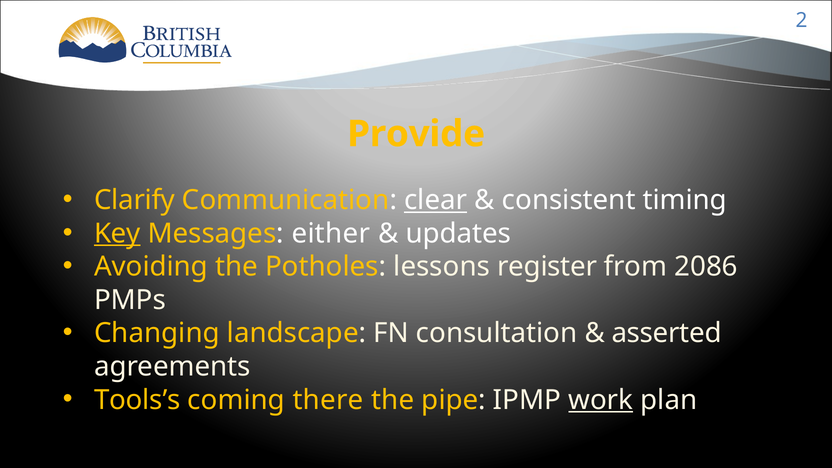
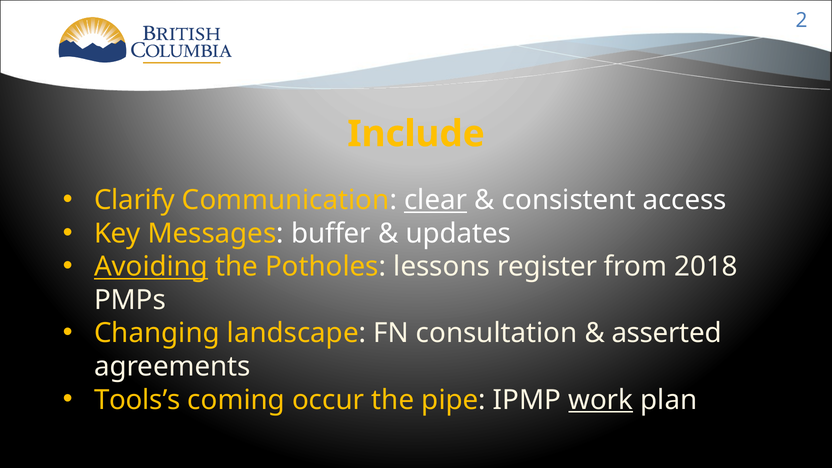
Provide: Provide -> Include (416, 134)
timing: timing -> access (685, 200)
Key underline: present -> none (117, 233)
either: either -> buffer (331, 233)
Avoiding underline: none -> present (151, 267)
2086: 2086 -> 2018 (706, 267)
there: there -> occur (328, 400)
